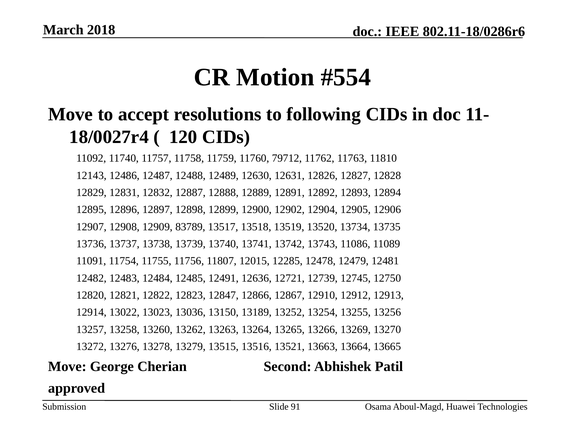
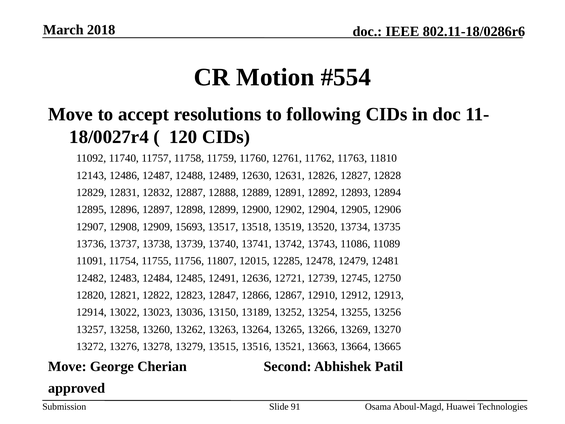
79712: 79712 -> 12761 (287, 158)
83789: 83789 -> 15693 (190, 227)
